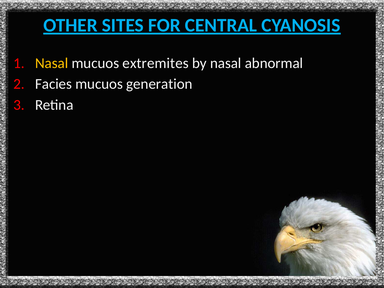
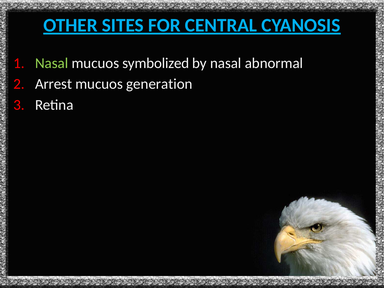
Nasal colour: yellow -> light green (52, 63)
extremites: extremites -> symbolized (156, 63)
Facies: Facies -> Arrest (54, 84)
